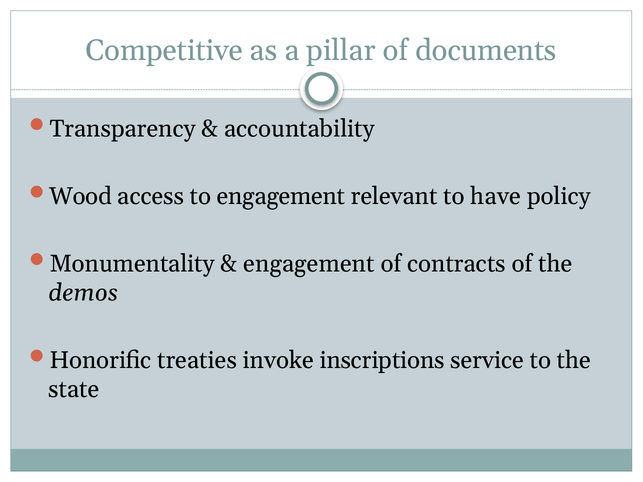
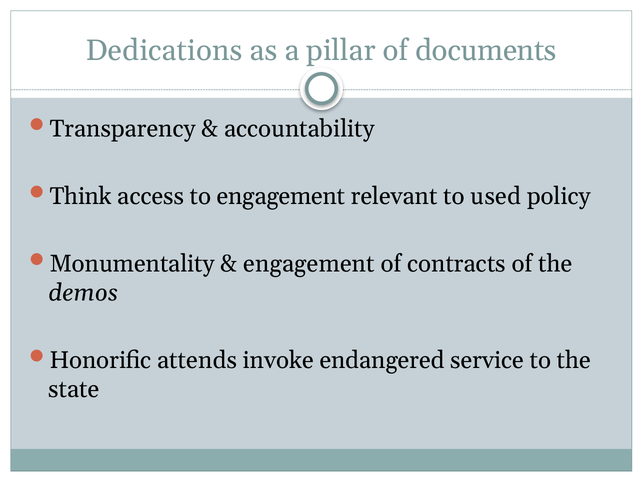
Competitive: Competitive -> Dedications (164, 51)
Wood: Wood -> Think (81, 196)
have: have -> used (496, 196)
treaties: treaties -> attends (197, 361)
inscriptions: inscriptions -> endangered (382, 361)
